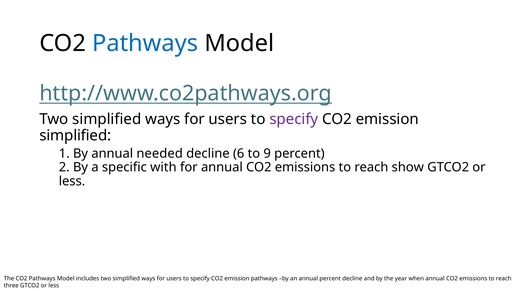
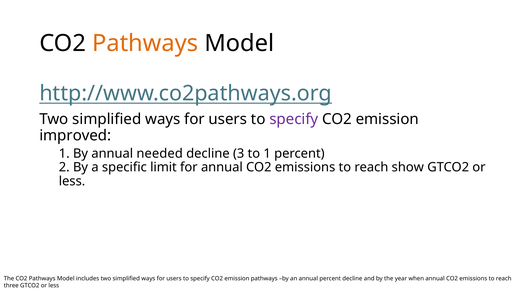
Pathways colour: blue -> orange (145, 43)
simplified: simplified -> improved (75, 135)
6: 6 -> 3 (239, 153)
to 9: 9 -> 1 (267, 153)
with: with -> limit (163, 167)
